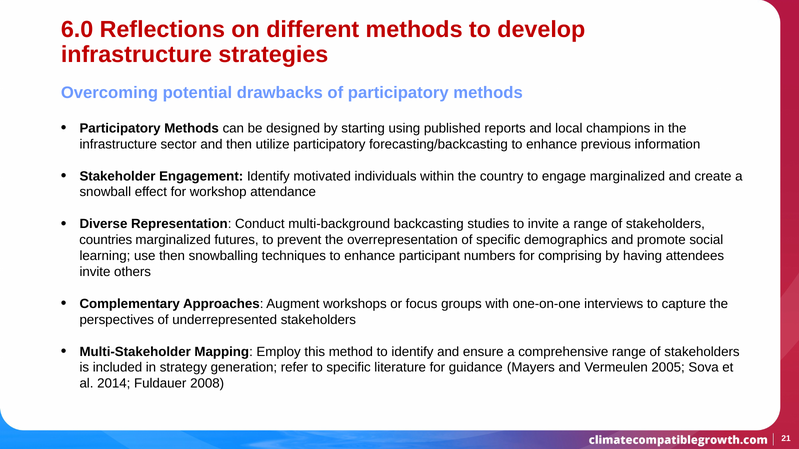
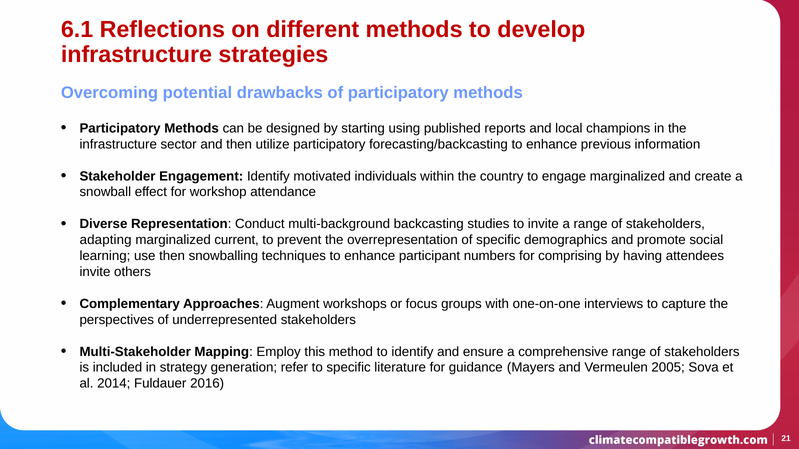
6.0: 6.0 -> 6.1 (77, 29)
countries: countries -> adapting (106, 240)
futures: futures -> current (237, 240)
2008: 2008 -> 2016 (207, 384)
